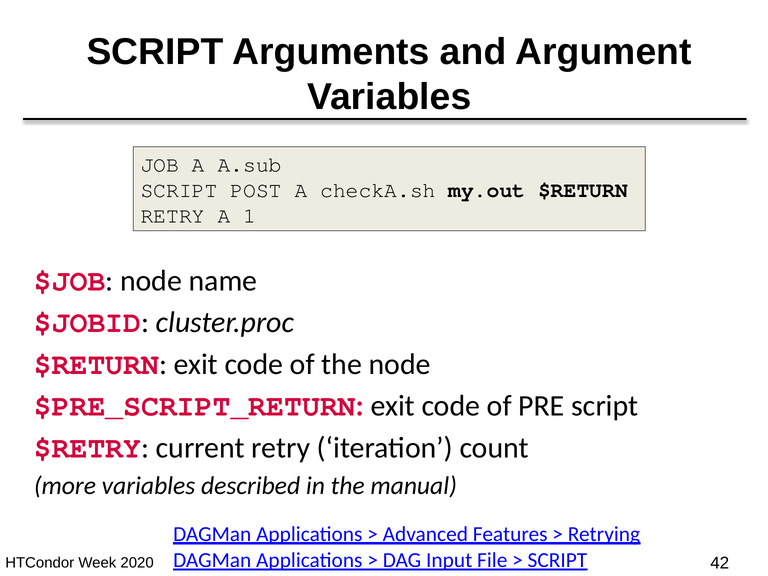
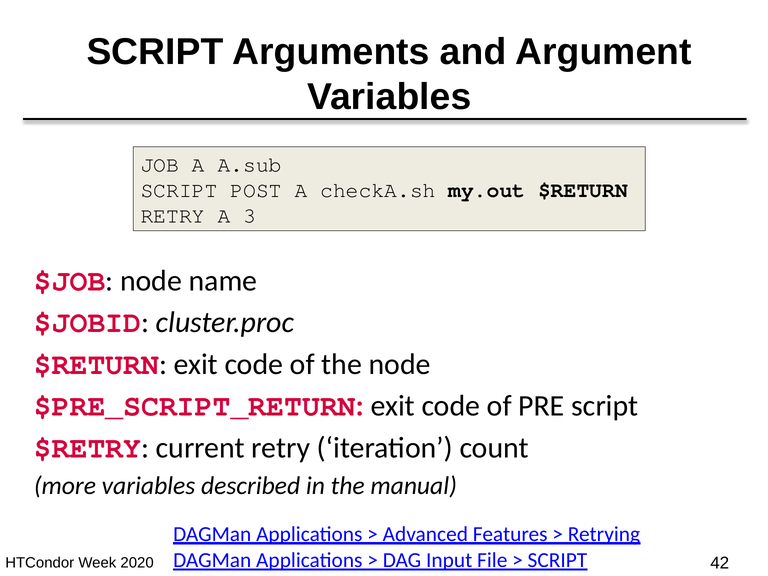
1: 1 -> 3 (250, 216)
